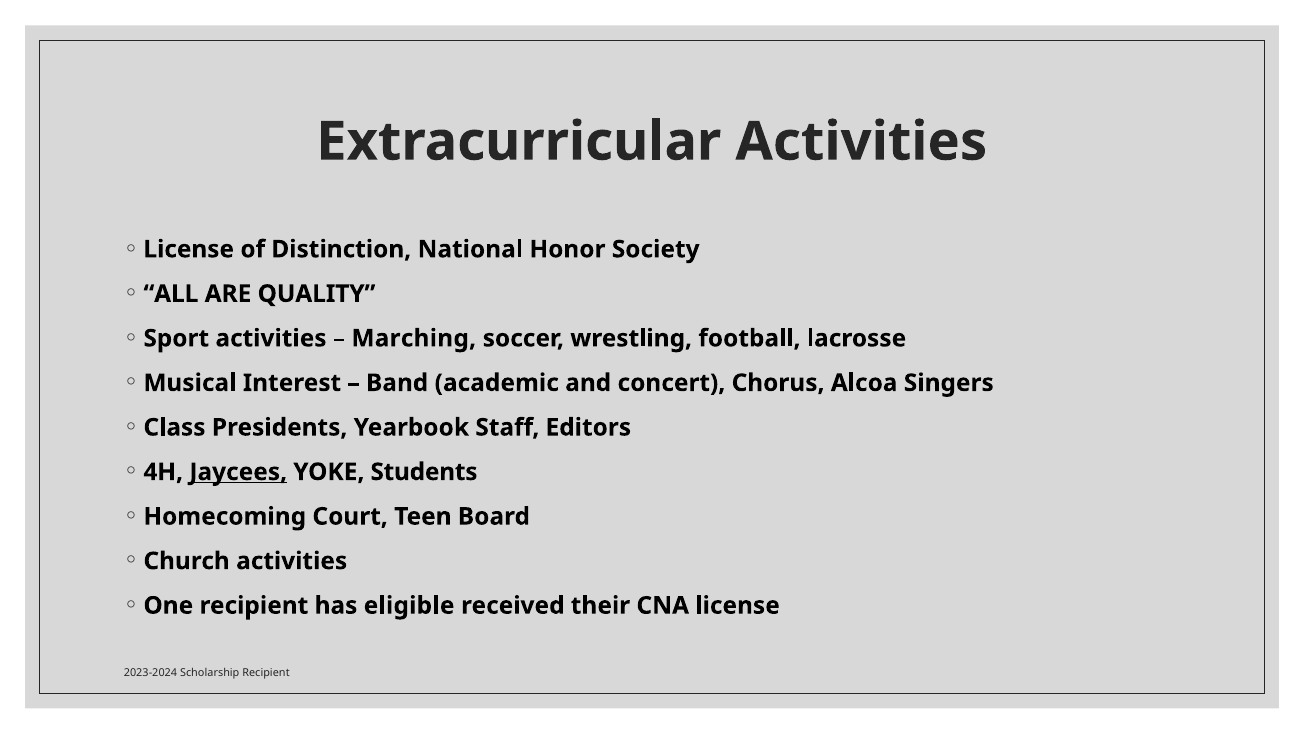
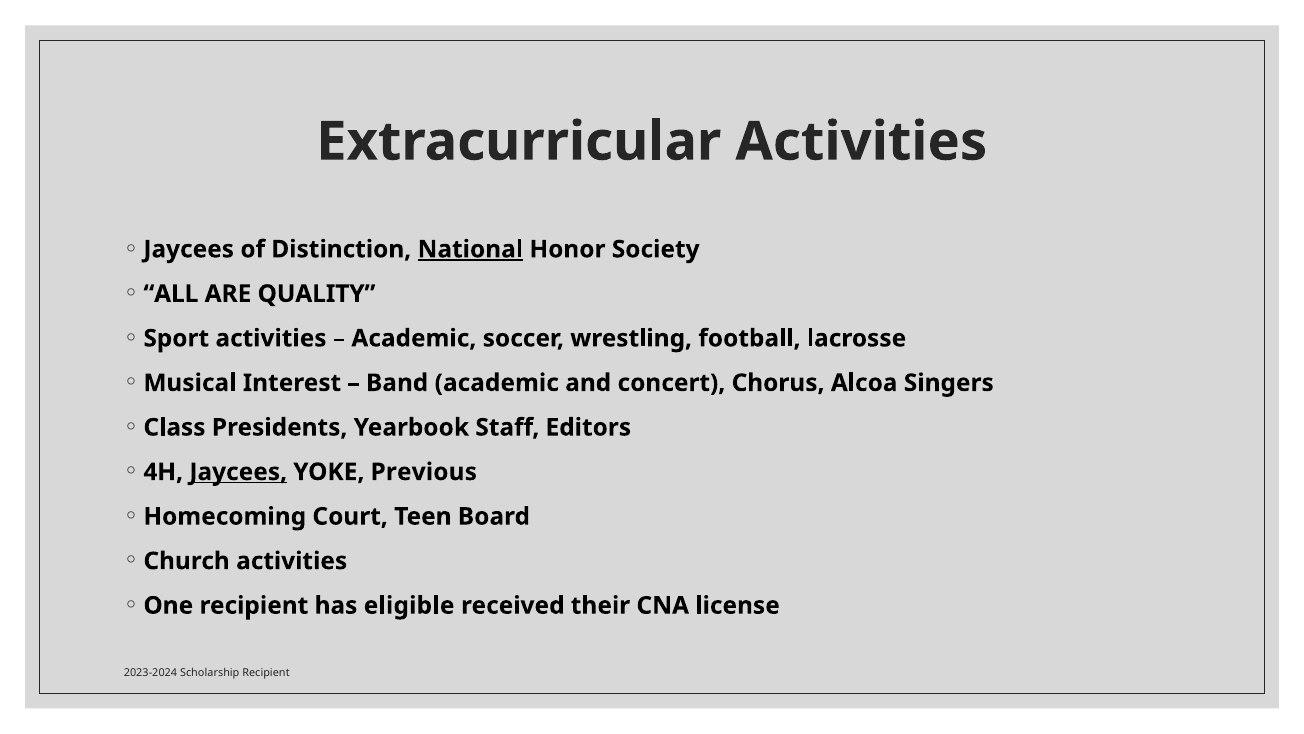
License: License -> Jaycees (189, 249)
National underline: none -> present (470, 249)
Marching: Marching -> Academic (414, 338)
Students: Students -> Previous (424, 472)
